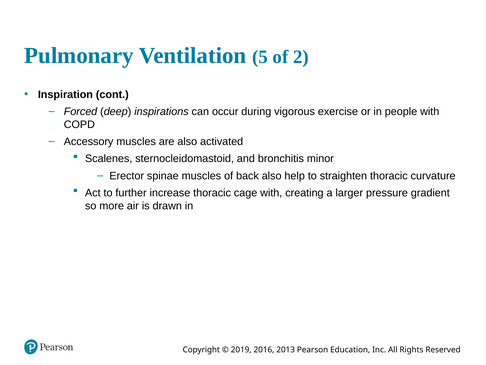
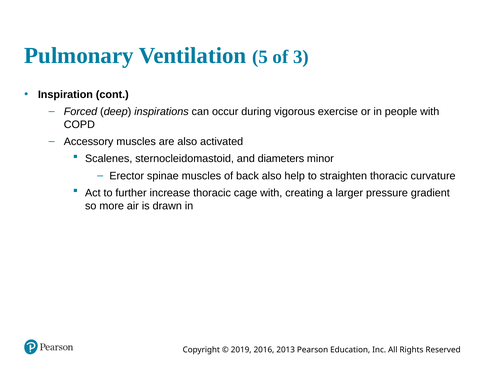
2: 2 -> 3 (301, 57)
bronchitis: bronchitis -> diameters (281, 159)
